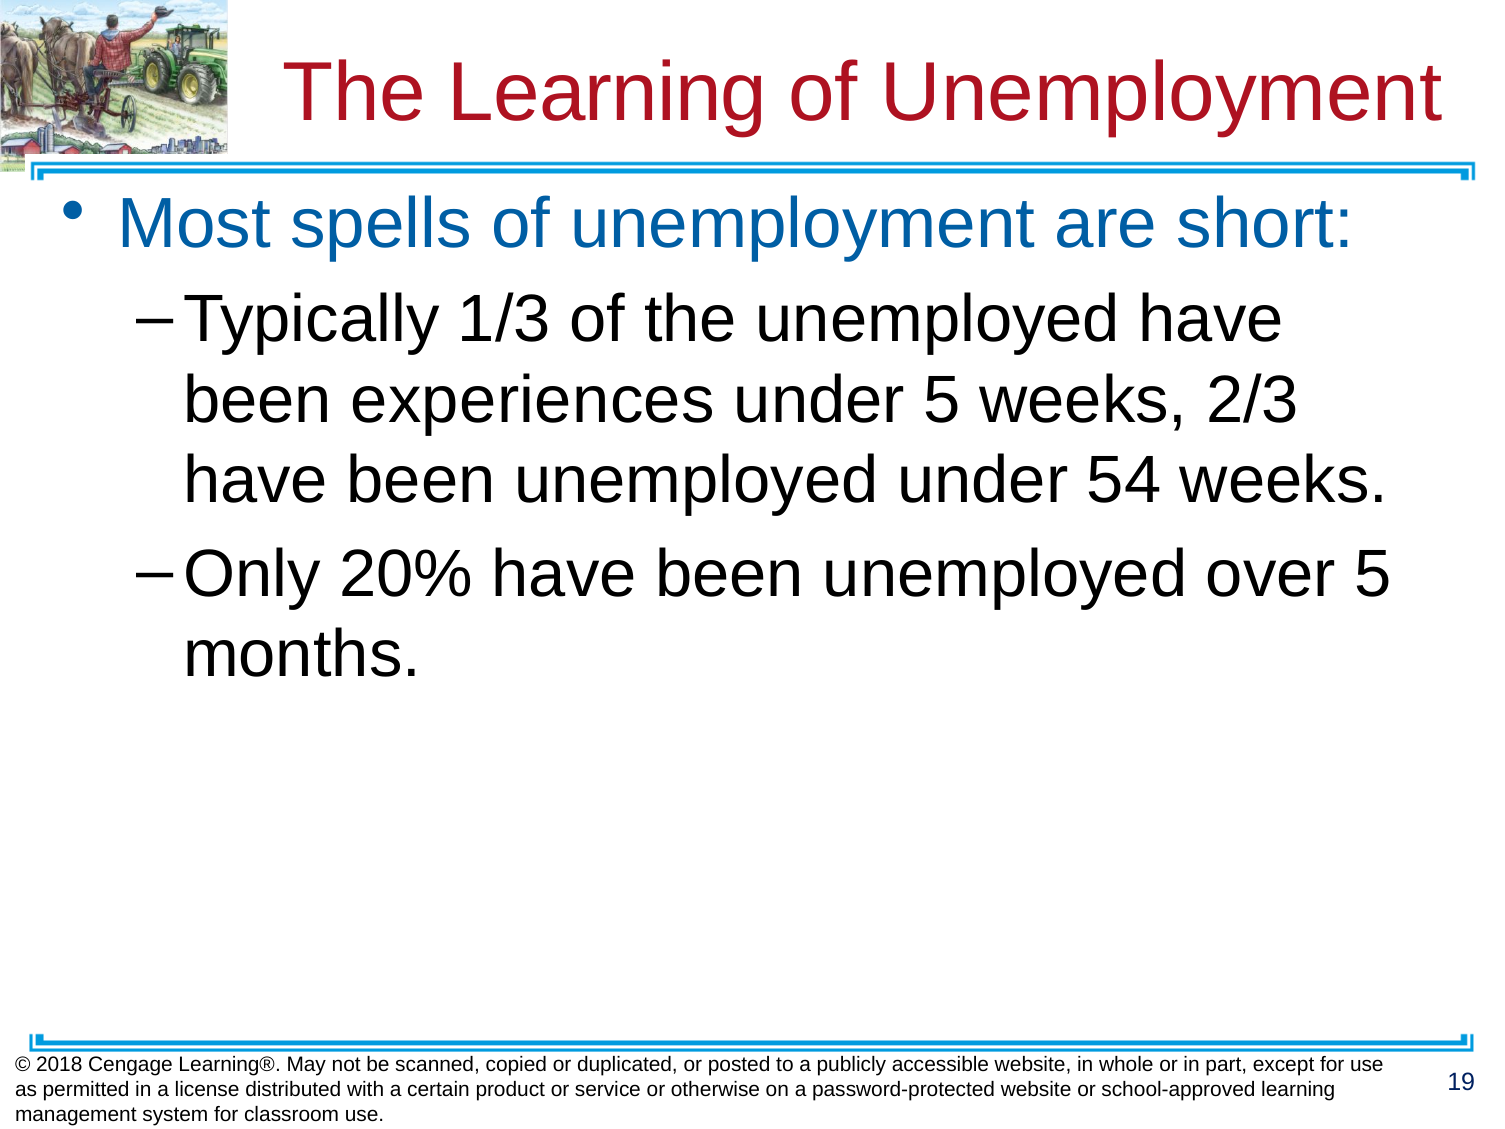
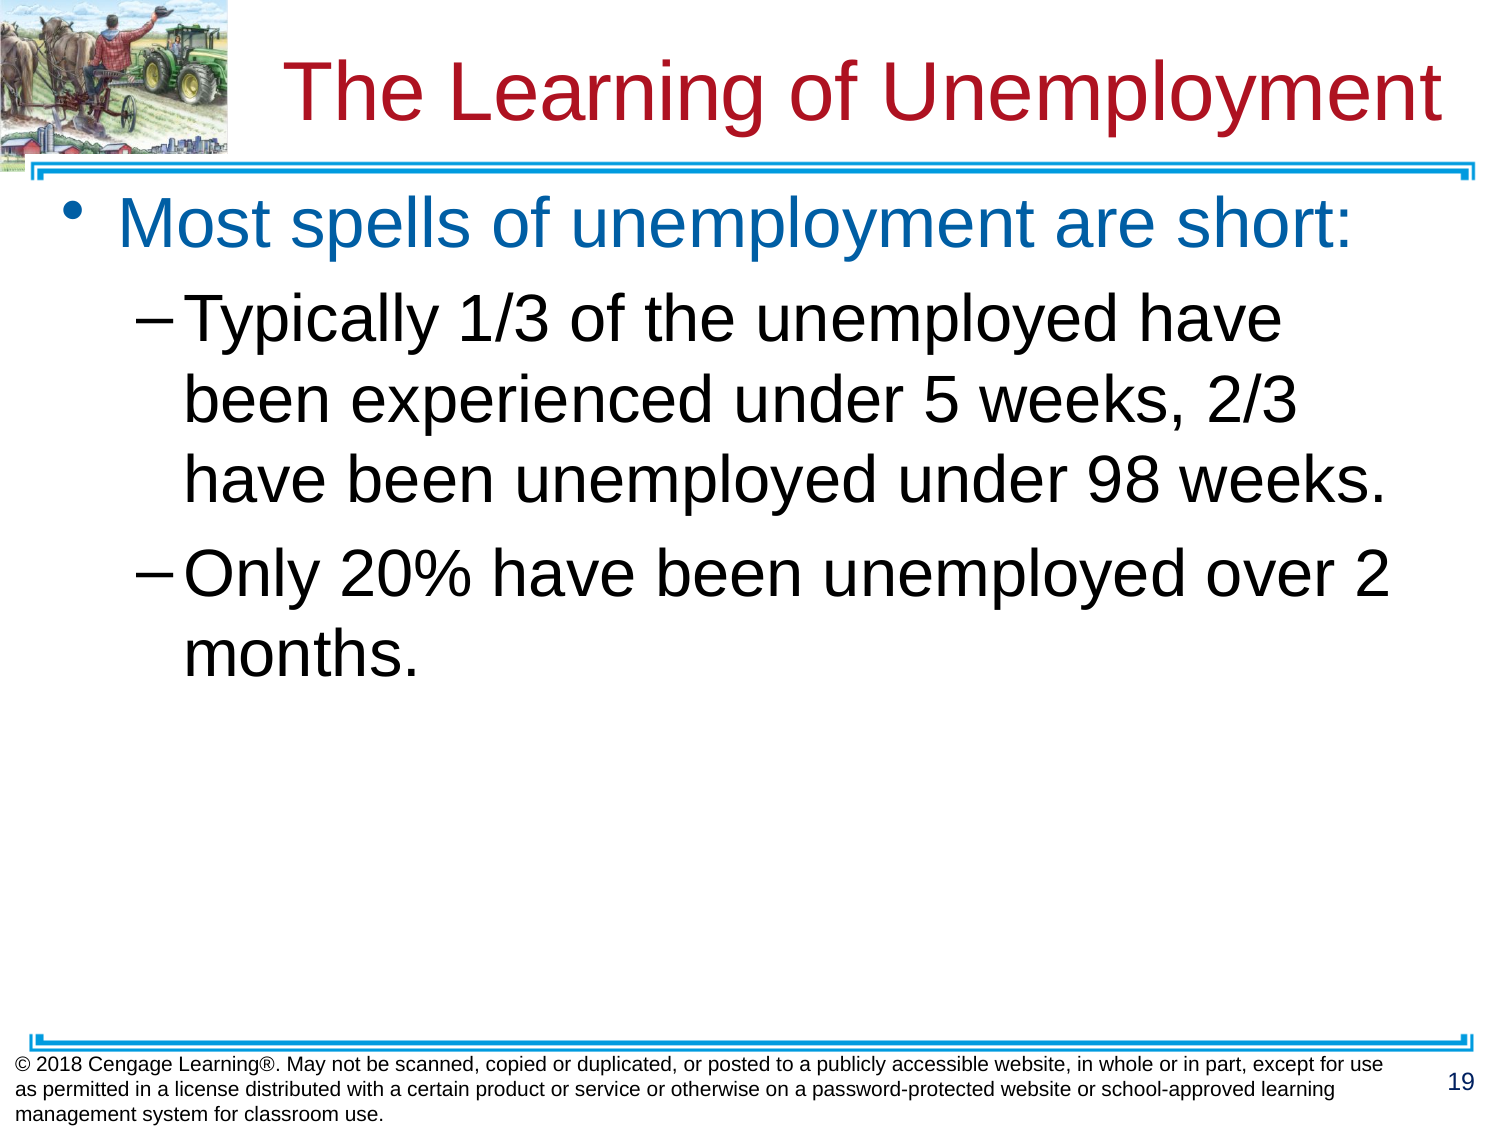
experiences: experiences -> experienced (533, 400)
54: 54 -> 98 (1124, 480)
over 5: 5 -> 2 (1373, 574)
